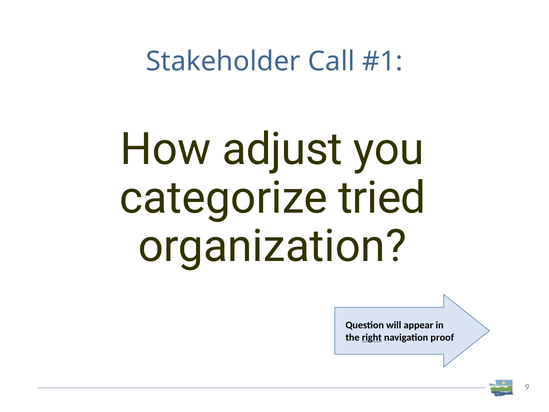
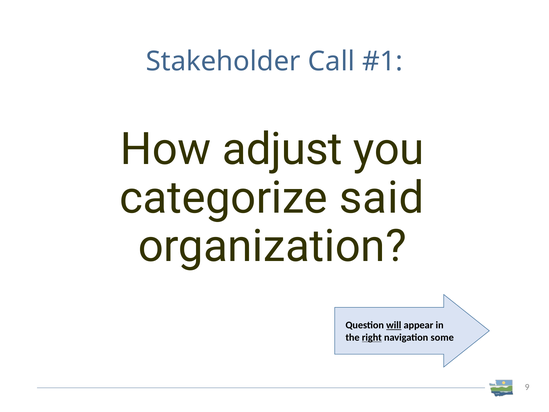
tried: tried -> said (381, 198)
will underline: none -> present (394, 325)
proof: proof -> some (442, 337)
